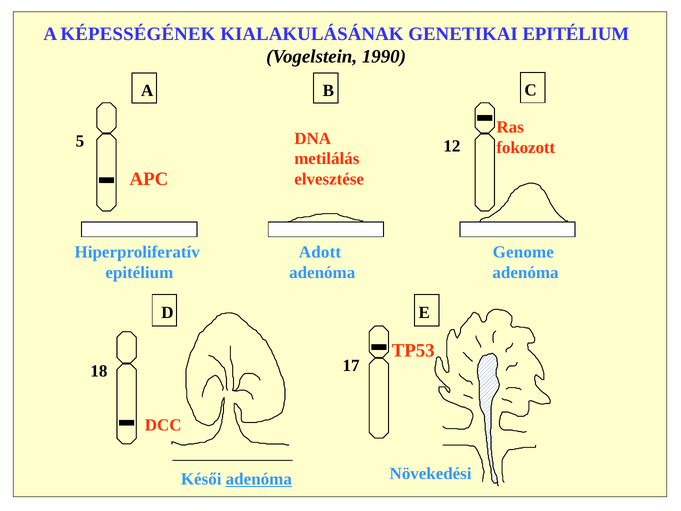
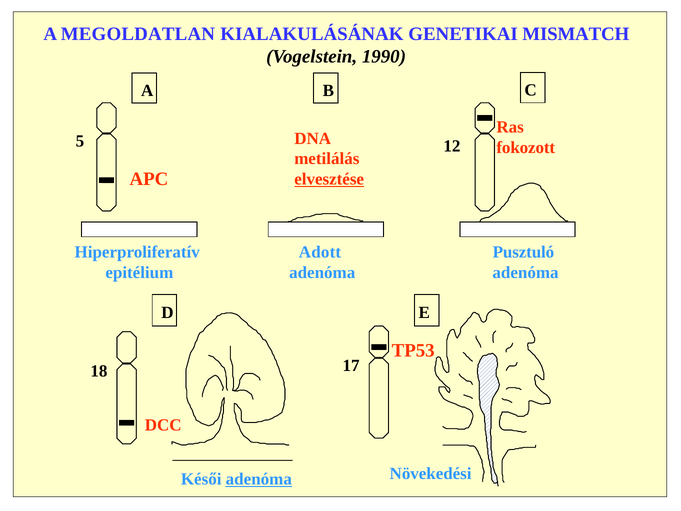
KÉPESSÉGÉNEK: KÉPESSÉGÉNEK -> MEGOLDATLAN (138, 34)
GENETIKAI EPITÉLIUM: EPITÉLIUM -> MISMATCH (576, 34)
elvesztése underline: none -> present (329, 179)
Genome: Genome -> Pusztuló (523, 252)
